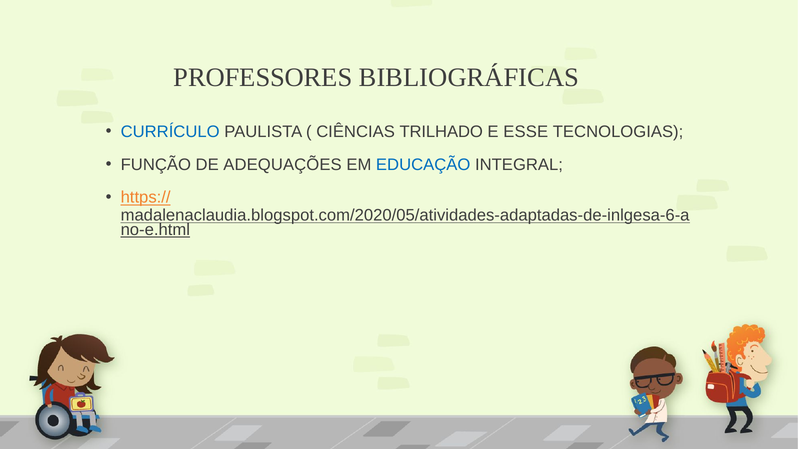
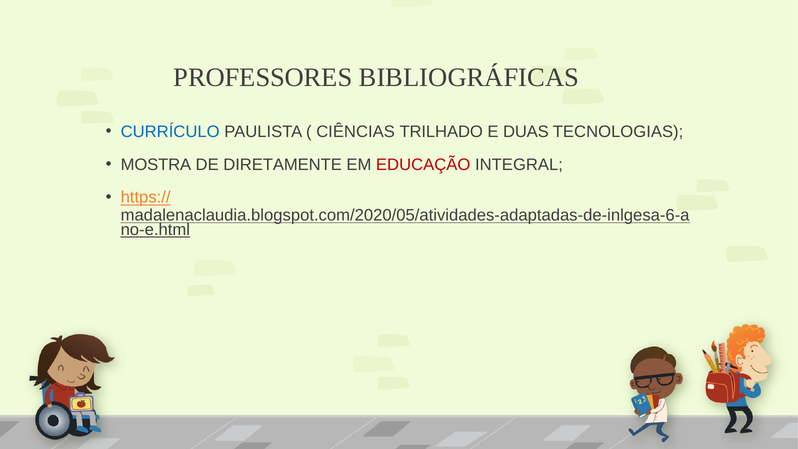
ESSE: ESSE -> DUAS (526, 132)
FUNÇÃO: FUNÇÃO -> MOSTRA (156, 164)
ADEQUAÇÕES: ADEQUAÇÕES -> DIRETAMENTE (283, 164)
EDUCAÇÃO colour: blue -> red (423, 164)
